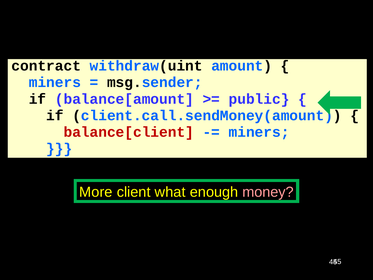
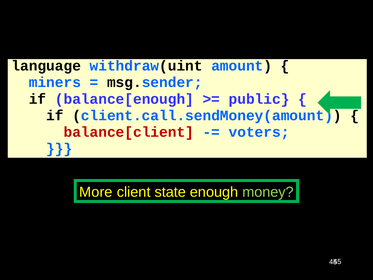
contract: contract -> language (46, 66)
balance[amount: balance[amount -> balance[enough (124, 99)
miners: miners -> voters (259, 132)
what: what -> state (170, 192)
money colour: pink -> light green (268, 192)
